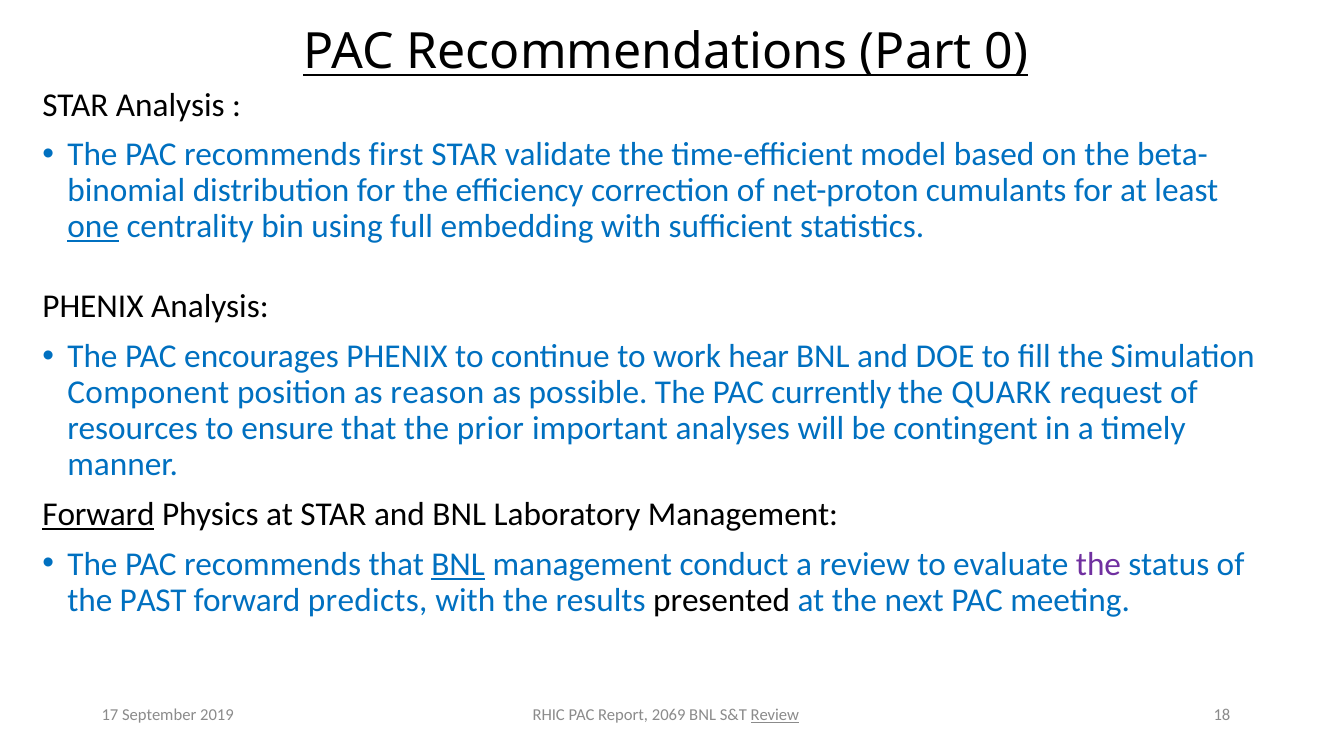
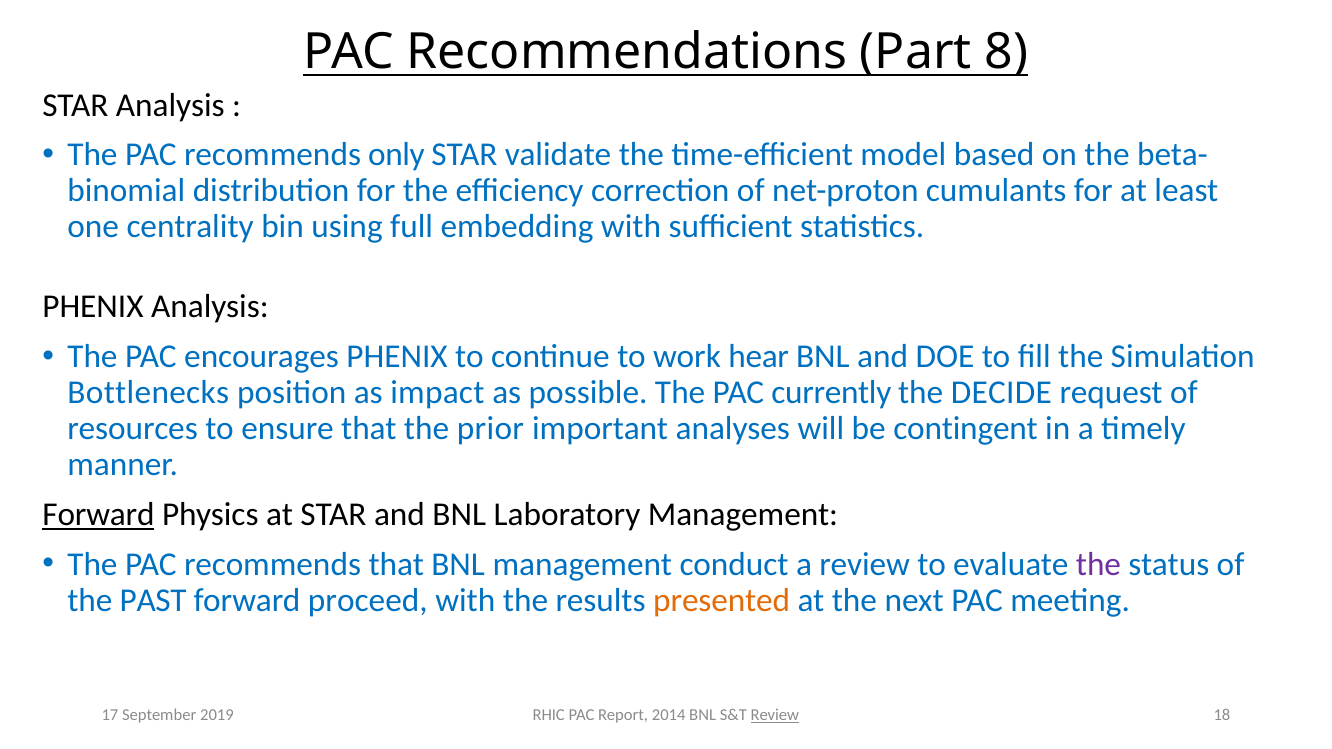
0: 0 -> 8 (1007, 52)
first: first -> only (396, 155)
one underline: present -> none (93, 227)
Component: Component -> Bottlenecks (148, 393)
reason: reason -> impact (437, 393)
QUARK: QUARK -> DECIDE (1001, 393)
BNL underline: present -> none (458, 564)
predicts: predicts -> proceed (368, 600)
presented colour: black -> orange (722, 600)
2069: 2069 -> 2014 (669, 715)
